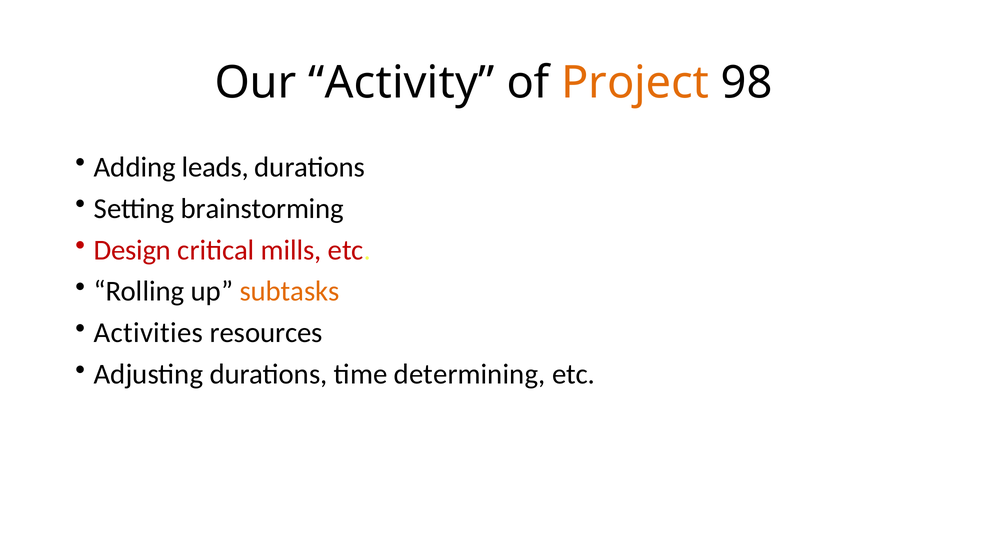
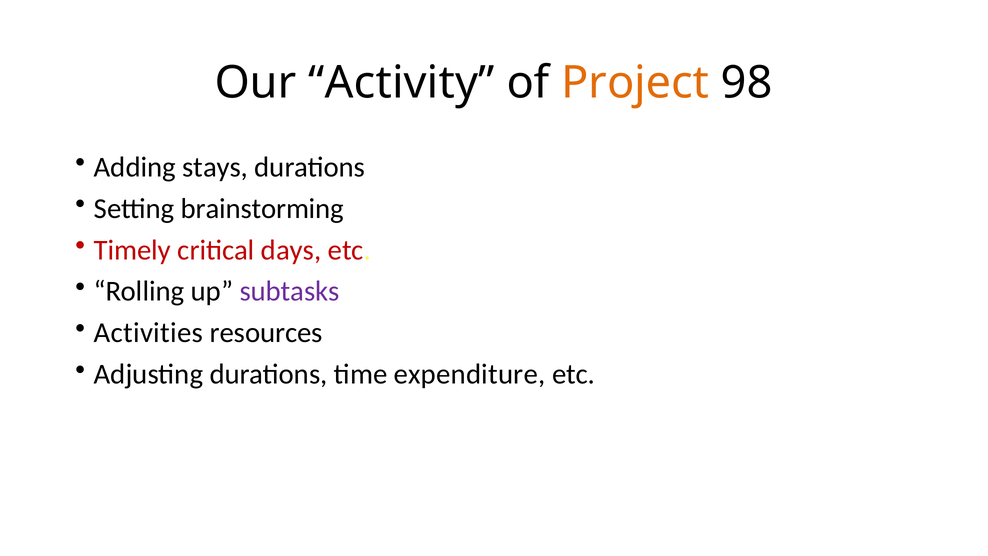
leads: leads -> stays (215, 167)
Design: Design -> Timely (132, 250)
mills: mills -> days (291, 250)
subtasks colour: orange -> purple (290, 291)
determining: determining -> expenditure (470, 374)
